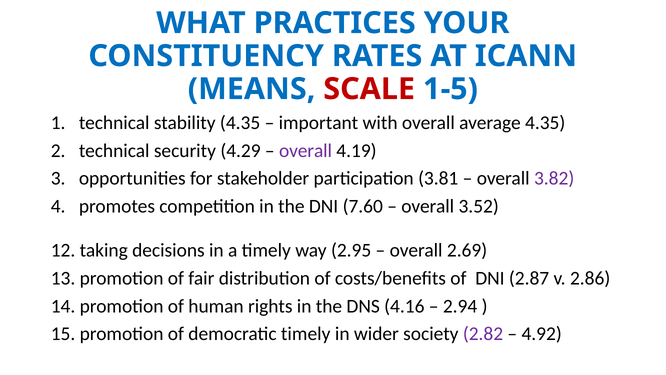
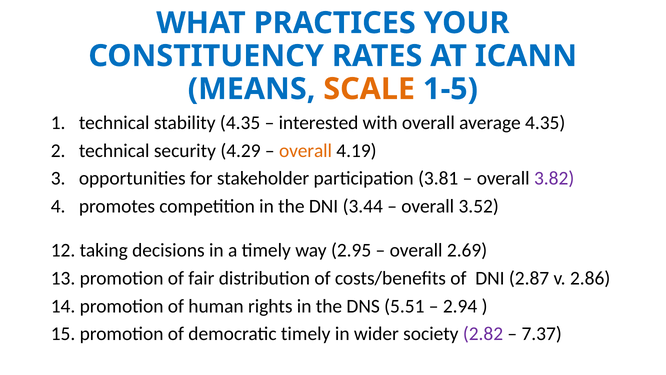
SCALE colour: red -> orange (369, 89)
important: important -> interested (319, 123)
overall colour: purple -> orange (306, 150)
7.60: 7.60 -> 3.44 (363, 206)
4.16: 4.16 -> 5.51 (404, 306)
4.92: 4.92 -> 7.37 (542, 334)
